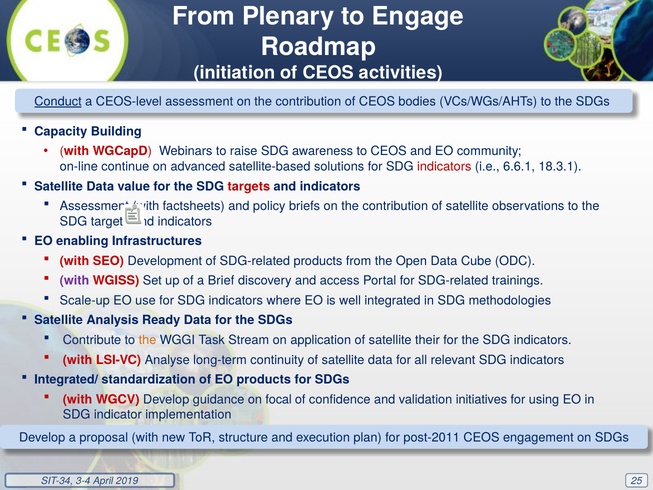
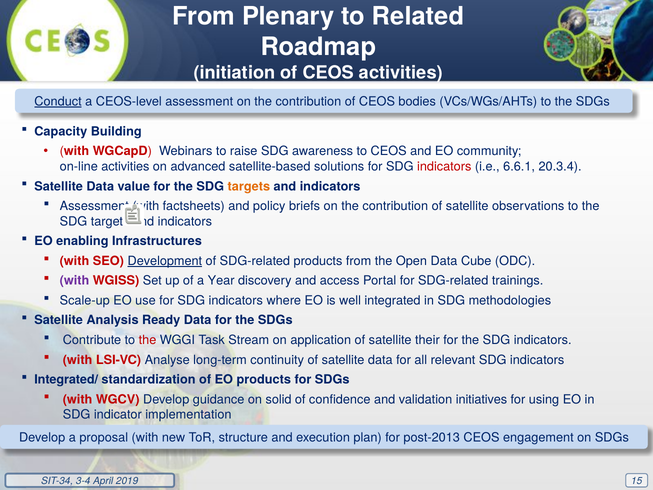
Engage: Engage -> Related (418, 16)
on-line continue: continue -> activities (125, 166)
18.3.1: 18.3.1 -> 20.3.4 (560, 166)
targets colour: red -> orange (249, 186)
Development underline: none -> present (165, 261)
Brief: Brief -> Year (221, 281)
the colour: orange -> red (148, 340)
focal: focal -> solid (279, 399)
post-2011: post-2011 -> post-2013 (432, 437)
25: 25 -> 15 (637, 481)
